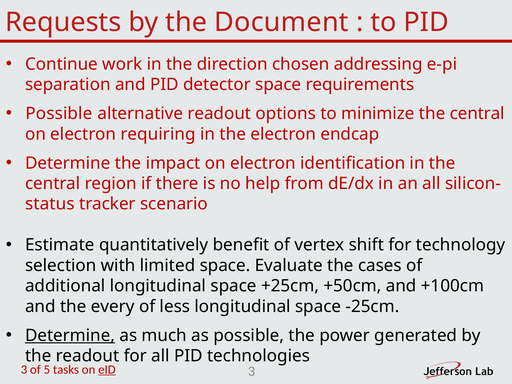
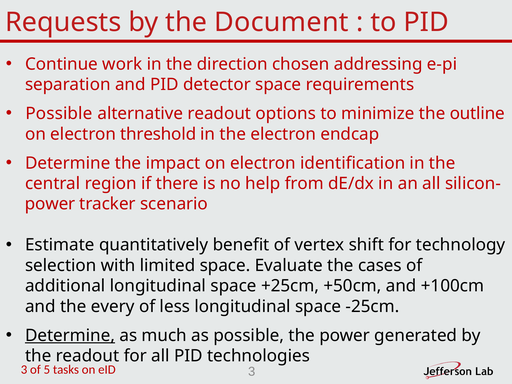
minimize the central: central -> outline (477, 114)
requiring: requiring -> threshold (158, 134)
status: status -> power (50, 204)
eID underline: present -> none (107, 370)
